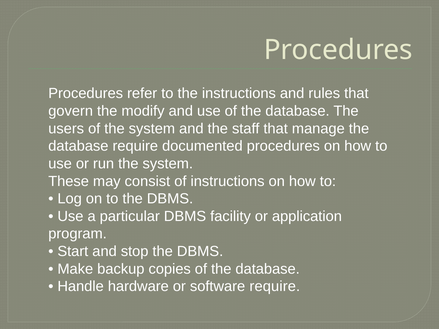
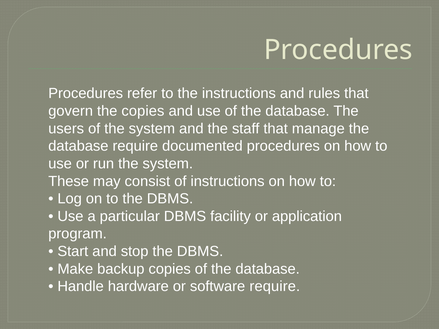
the modify: modify -> copies (143, 111)
